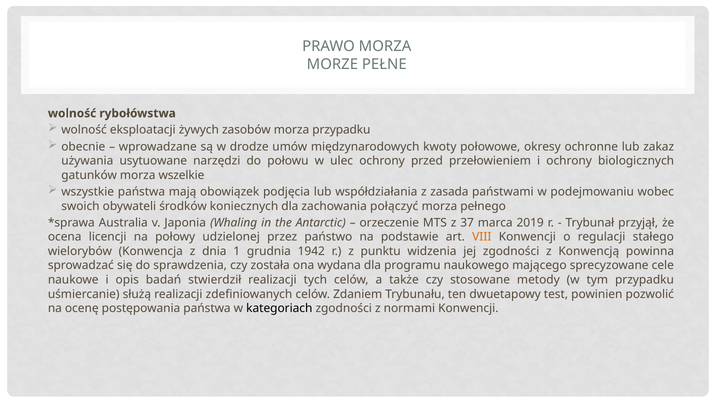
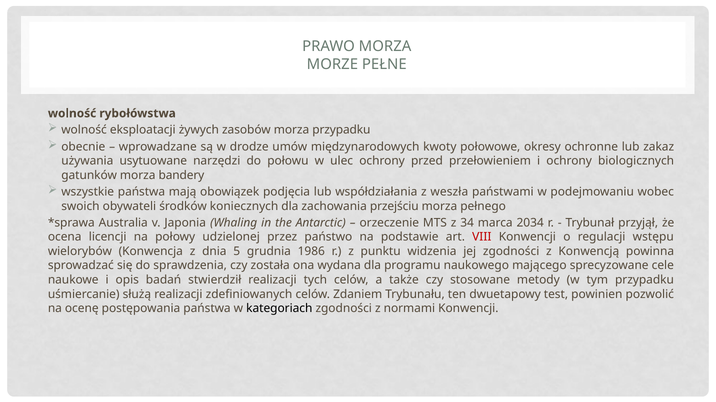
wszelkie: wszelkie -> bandery (181, 176)
zasada: zasada -> weszła (449, 192)
połączyć: połączyć -> przejściu (394, 206)
37: 37 -> 34 (467, 223)
2019: 2019 -> 2034 (530, 223)
VIII colour: orange -> red (482, 237)
stałego: stałego -> wstępu (653, 237)
1: 1 -> 5 (237, 252)
1942: 1942 -> 1986 (311, 252)
